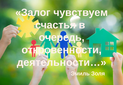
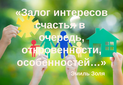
чувствуем: чувствуем -> интересов (81, 13)
деятельности…: деятельности… -> особенностей… (62, 63)
